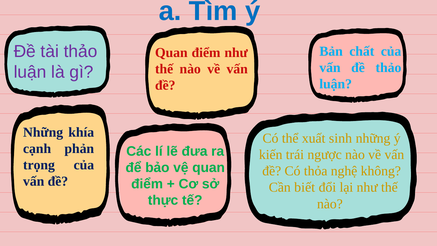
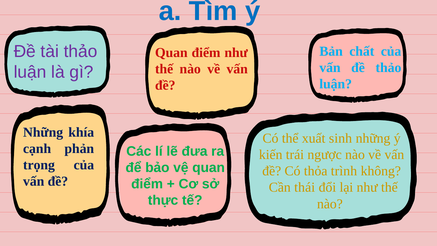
nghệ: nghệ -> trình (344, 171)
biết: biết -> thái (305, 187)
